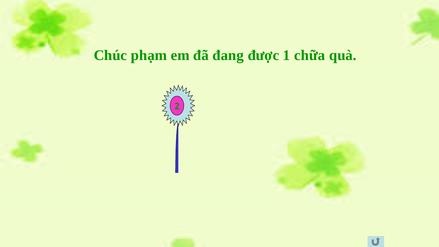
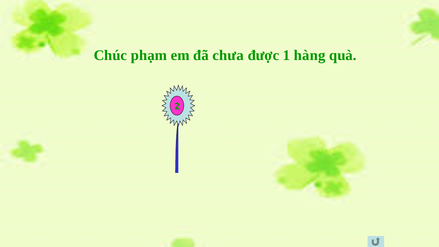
đang: đang -> chưa (228, 55)
chữa: chữa -> hàng (310, 55)
